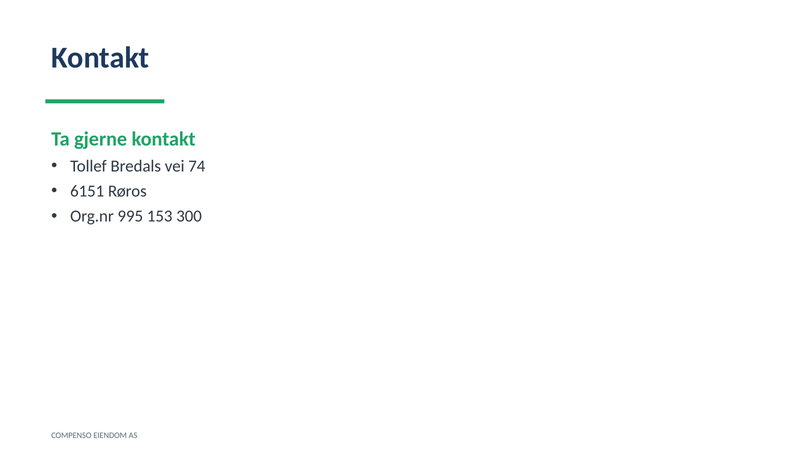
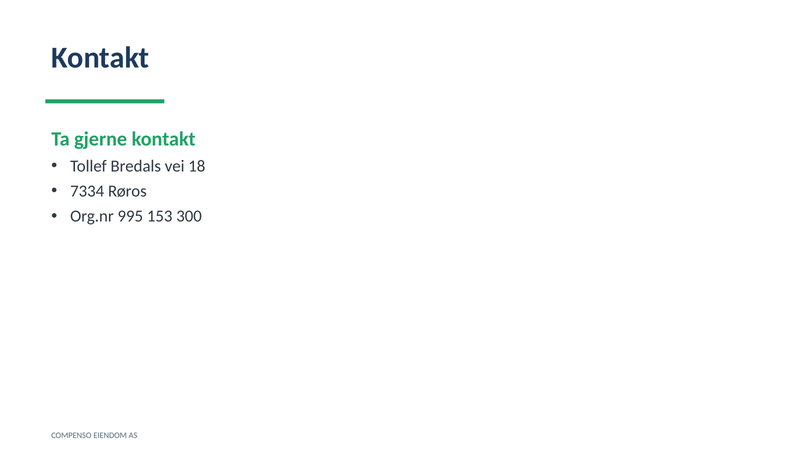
74: 74 -> 18 (197, 166)
6151: 6151 -> 7334 (87, 191)
